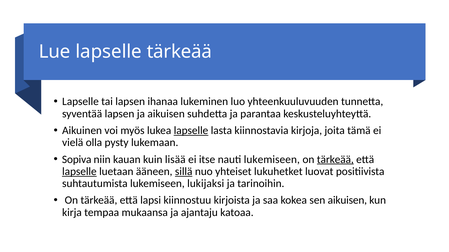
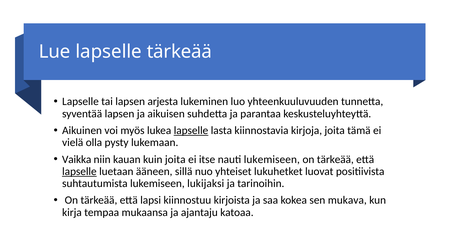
ihanaa: ihanaa -> arjesta (163, 102)
Sopiva: Sopiva -> Vaikka (77, 160)
kuin lisää: lisää -> joita (175, 160)
tärkeää underline: present -> none (335, 160)
sillä underline: present -> none (184, 172)
sen aikuisen: aikuisen -> mukava (347, 201)
